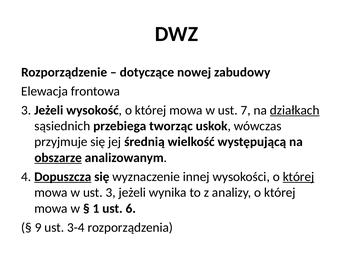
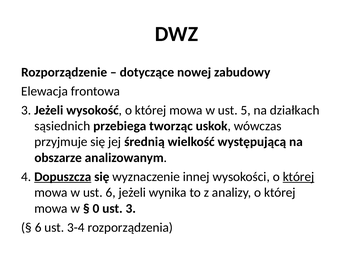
7: 7 -> 5 (246, 110)
działkach underline: present -> none (295, 110)
obszarze underline: present -> none (58, 158)
ust 3: 3 -> 6 (111, 193)
1: 1 -> 0 (96, 209)
ust 6: 6 -> 3 (131, 209)
9: 9 -> 6 (38, 228)
